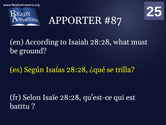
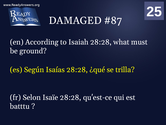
APPORTER: APPORTER -> DAMAGED (75, 20)
